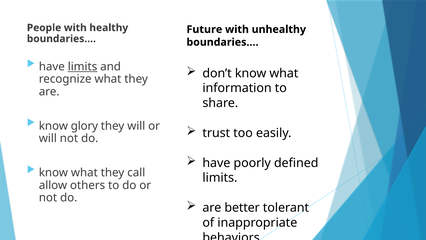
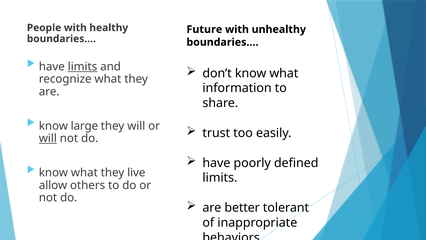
glory: glory -> large (84, 126)
will underline: none -> present (48, 138)
call: call -> live (136, 172)
